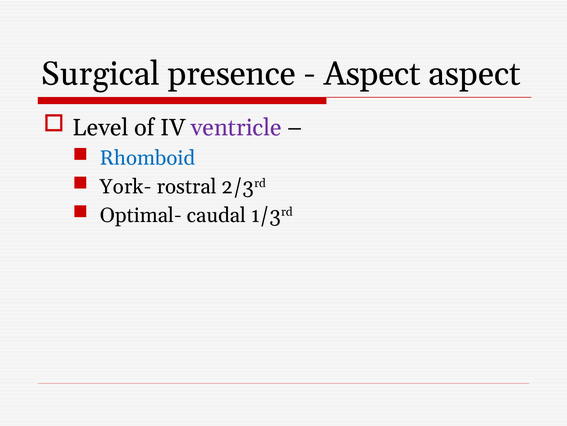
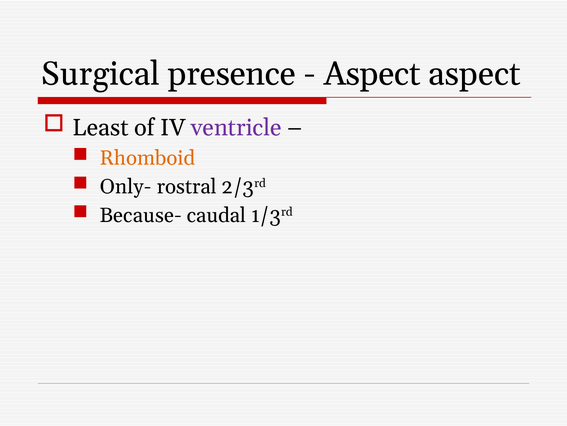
Level: Level -> Least (101, 127)
Rhomboid colour: blue -> orange (148, 158)
York-: York- -> Only- (126, 186)
Optimal-: Optimal- -> Because- (141, 215)
